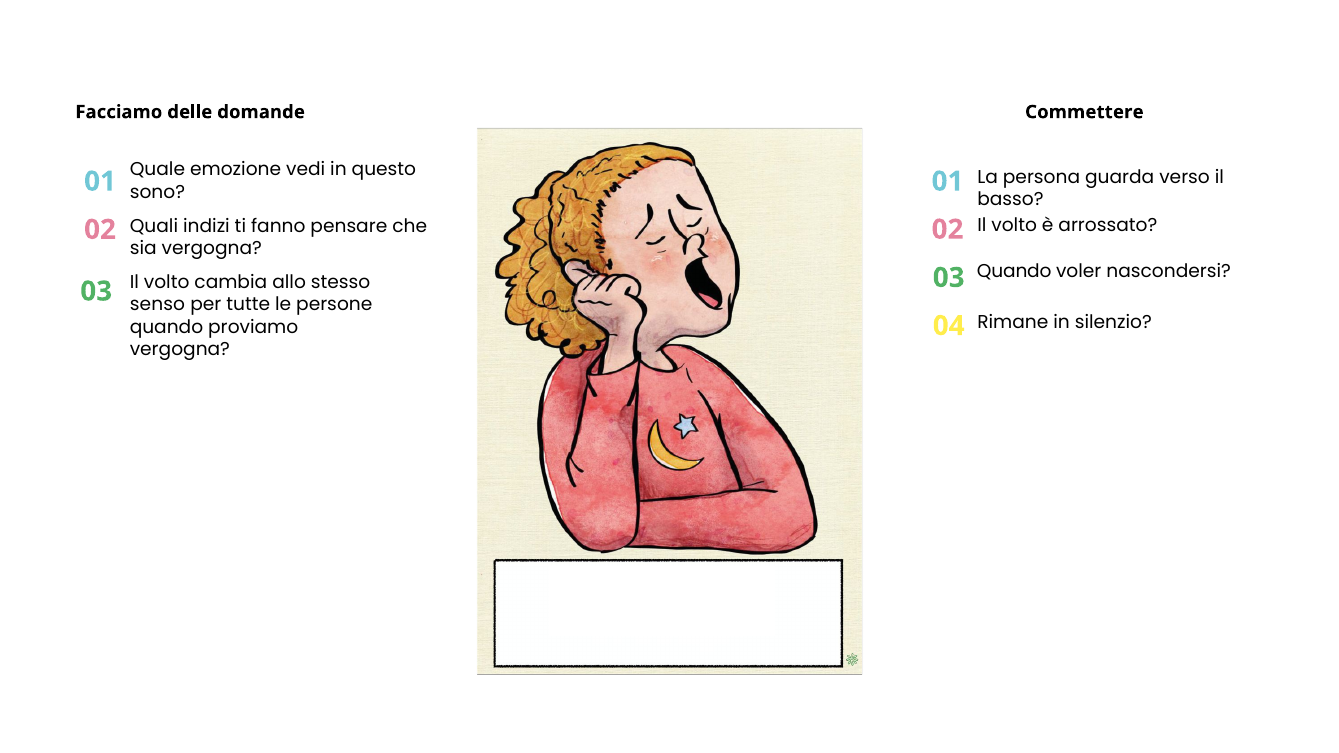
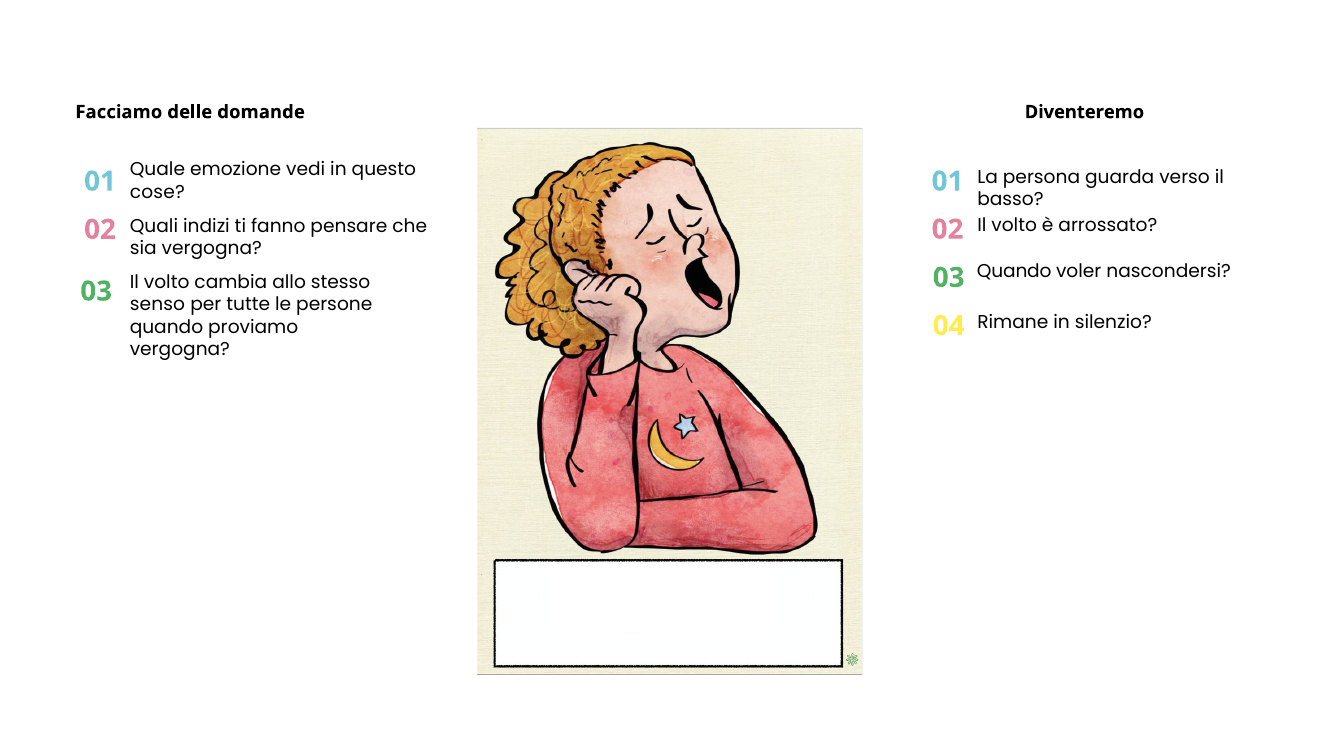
Commettere: Commettere -> Diventeremo (1084, 112)
sono: sono -> cose (157, 192)
